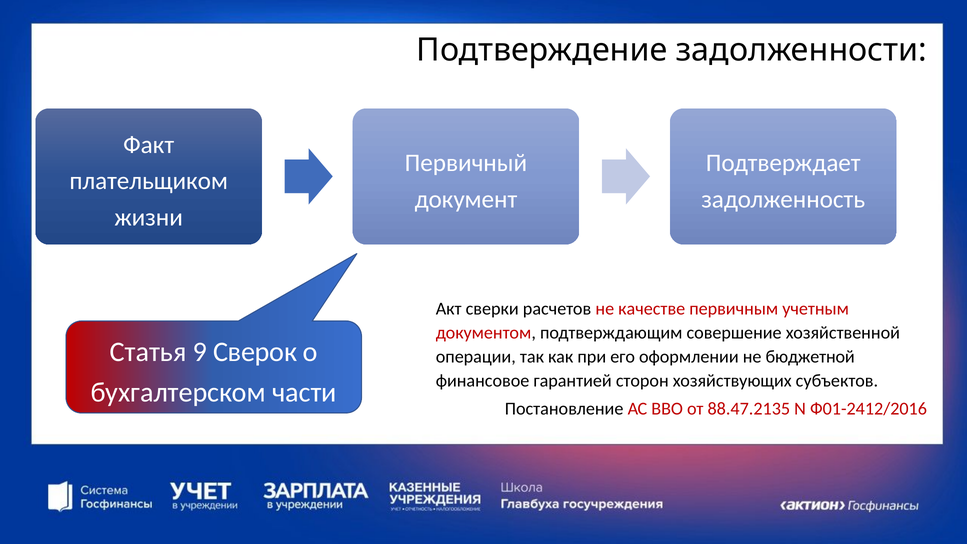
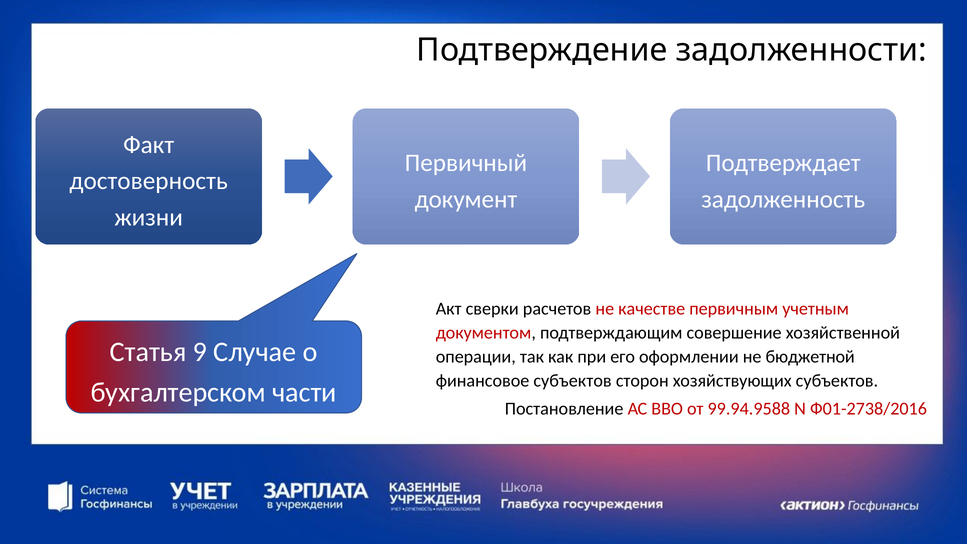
плательщиком: плательщиком -> достоверность (149, 181)
Сверок: Сверок -> Случае (255, 352)
финансовое гарантией: гарантией -> субъектов (573, 381)
88.47.2135: 88.47.2135 -> 99.94.9588 (749, 409)
Ф01-2412/2016: Ф01-2412/2016 -> Ф01-2738/2016 (869, 409)
